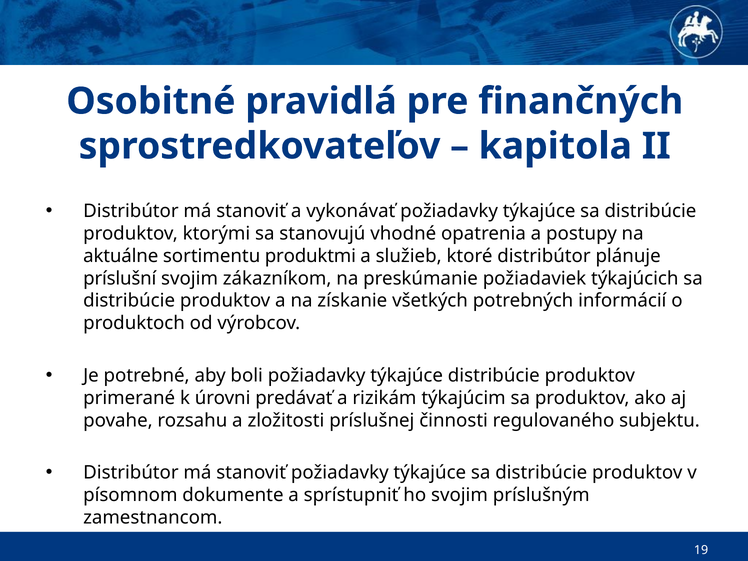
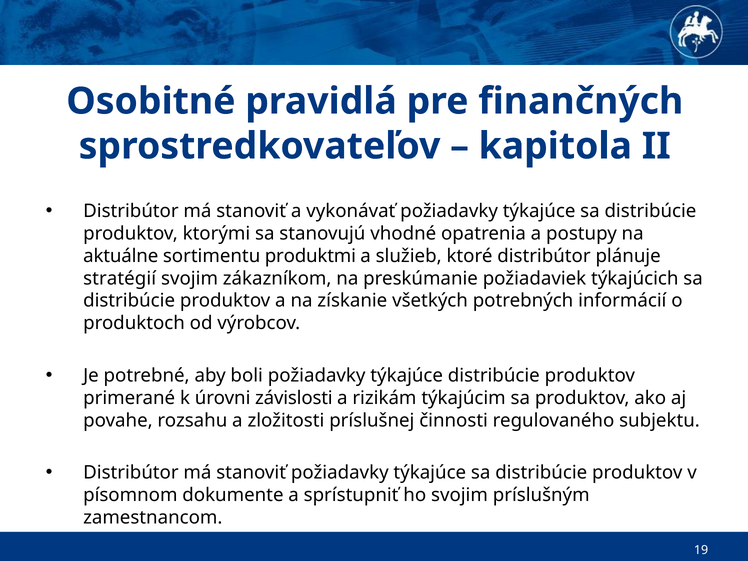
príslušní: príslušní -> stratégií (120, 278)
predávať: predávať -> závislosti (294, 398)
